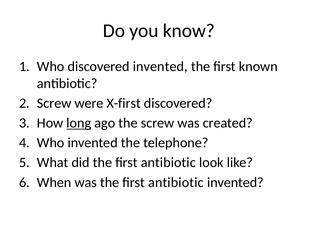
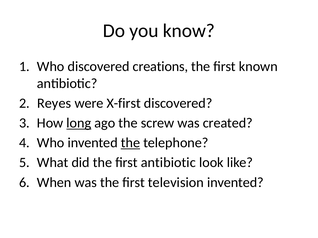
discovered invented: invented -> creations (160, 67)
Screw: Screw -> Reyes (54, 104)
the underline: none -> present (130, 143)
was the first antibiotic: antibiotic -> television (176, 183)
